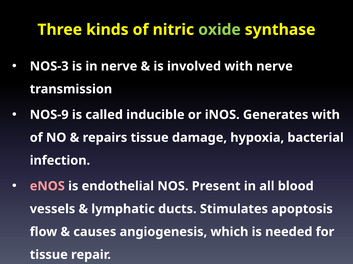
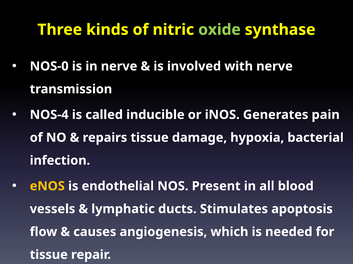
NOS-3: NOS-3 -> NOS-0 (49, 66)
NOS-9: NOS-9 -> NOS-4 (49, 115)
Generates with: with -> pain (326, 115)
eNOS colour: pink -> yellow (47, 187)
